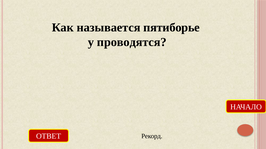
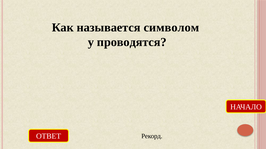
пятиборье: пятиборье -> символом (171, 28)
